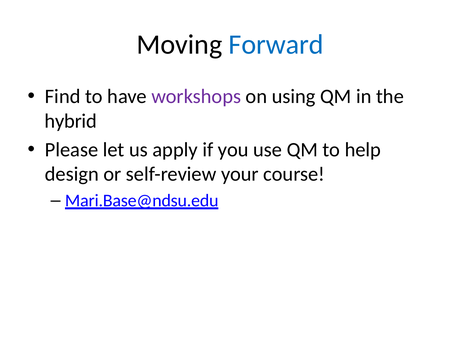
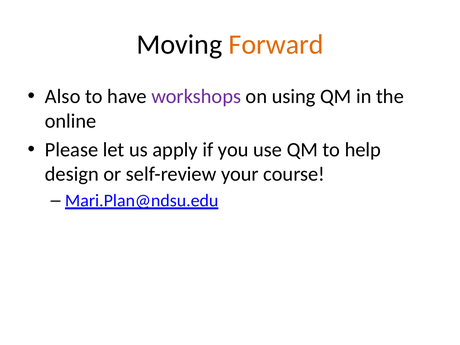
Forward colour: blue -> orange (276, 45)
Find: Find -> Also (63, 96)
hybrid: hybrid -> online (71, 121)
Mari.Base@ndsu.edu: Mari.Base@ndsu.edu -> Mari.Plan@ndsu.edu (142, 201)
